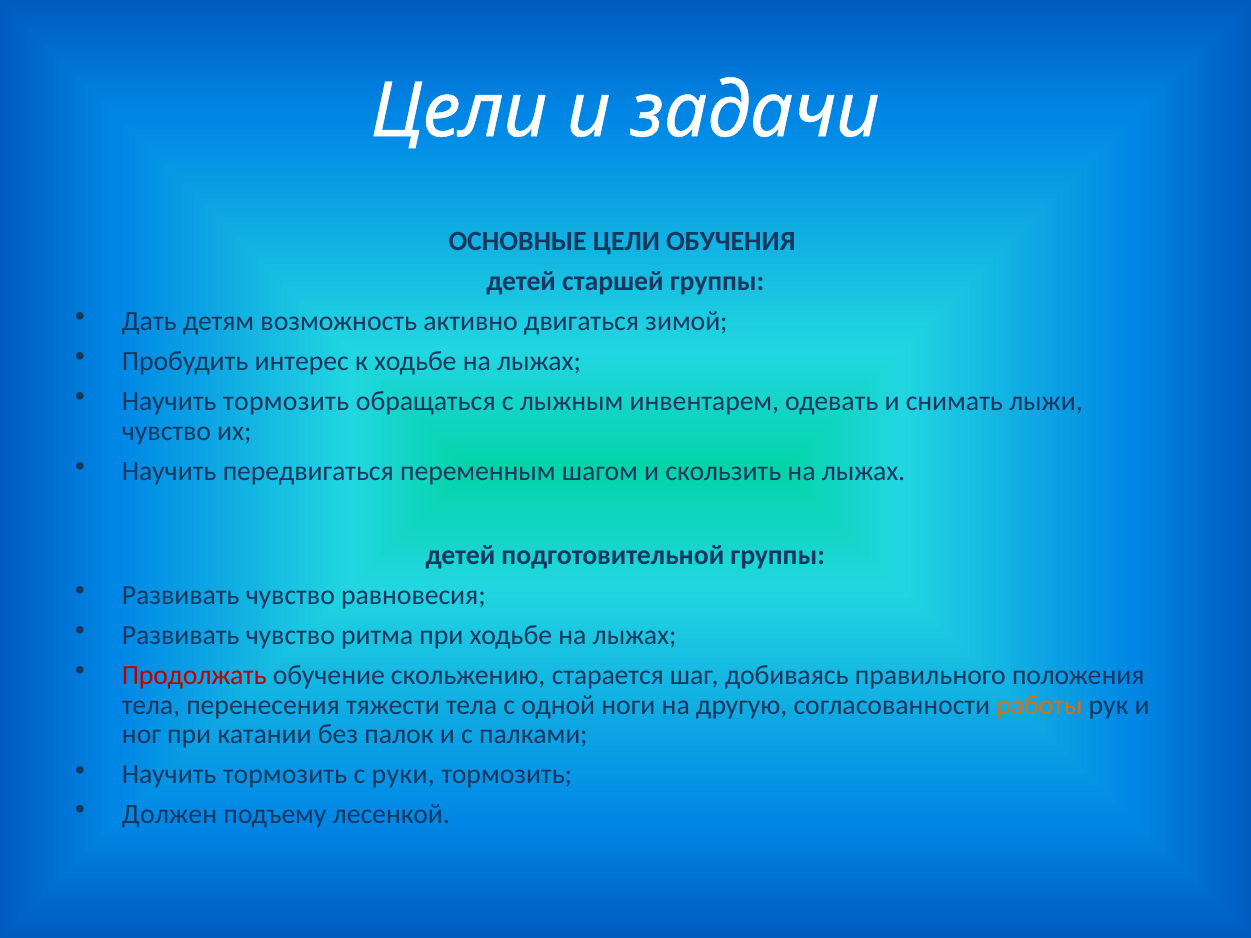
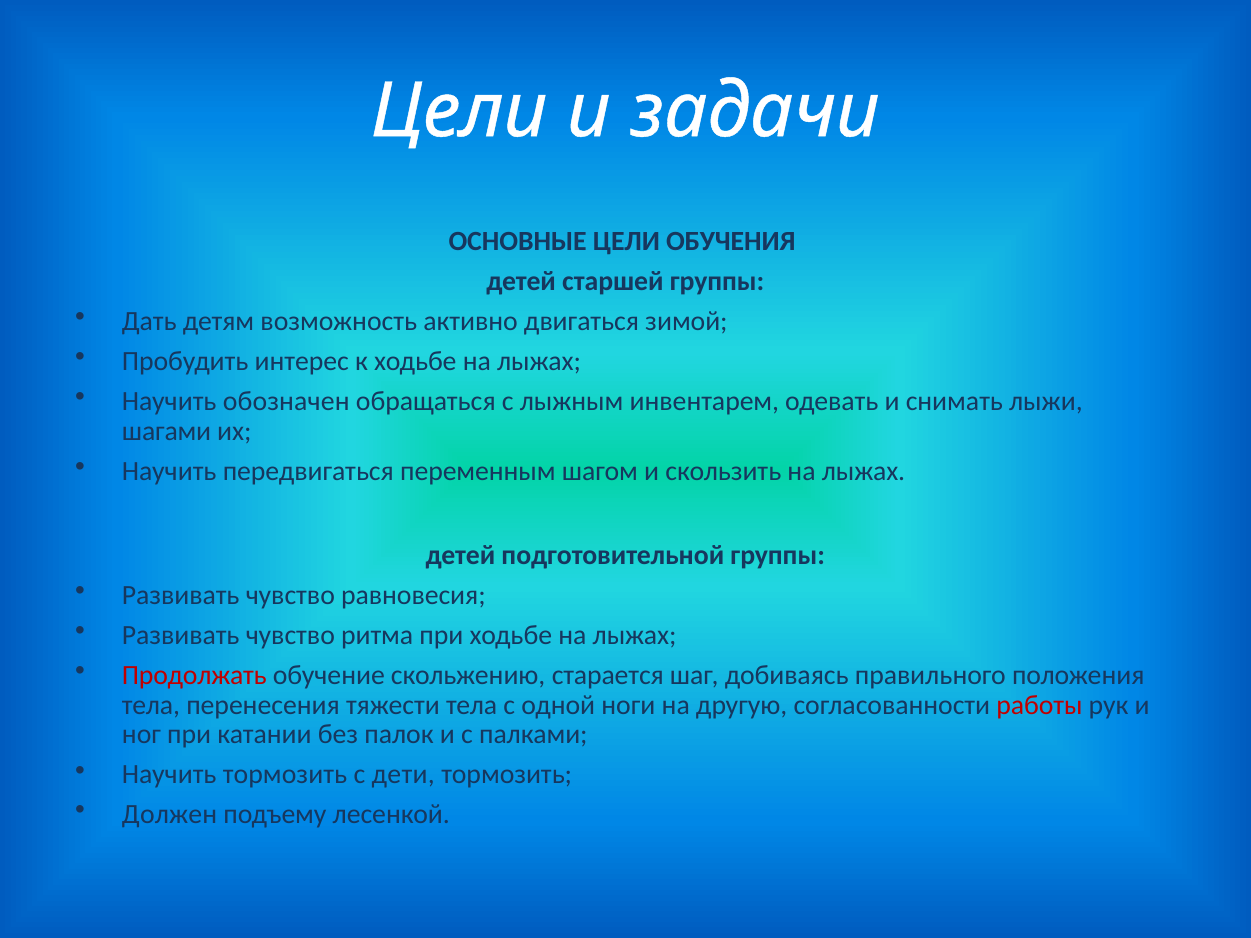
тормозить: тормозить -> обозначен (286, 402)
чувство: чувство -> шагами (167, 432)
работы colour: orange -> red (1040, 705)
руки: руки -> дети (403, 775)
